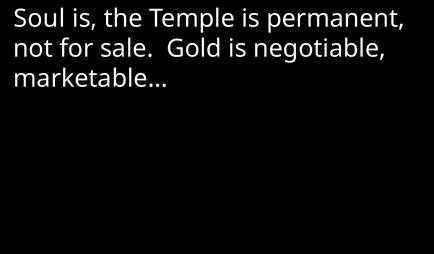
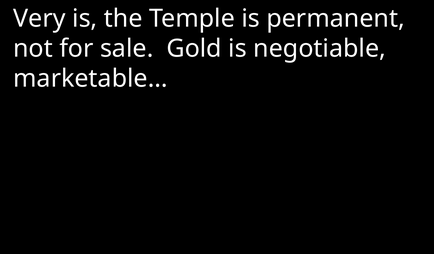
Soul: Soul -> Very (39, 18)
